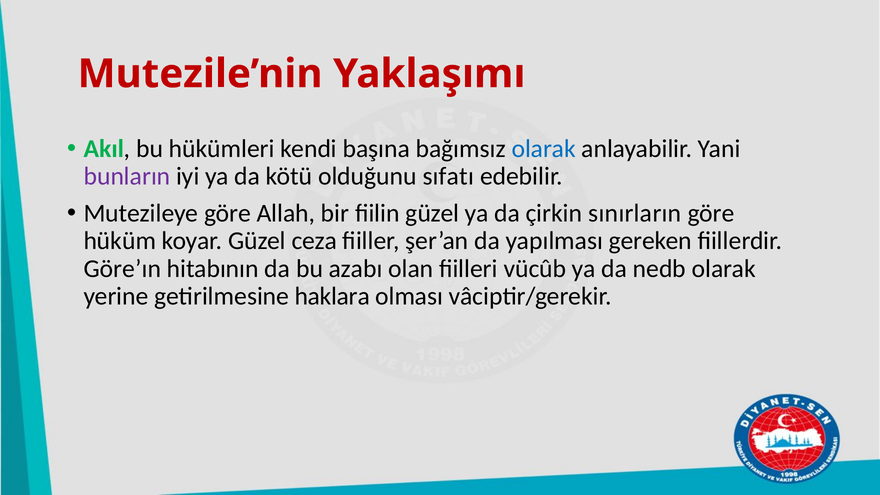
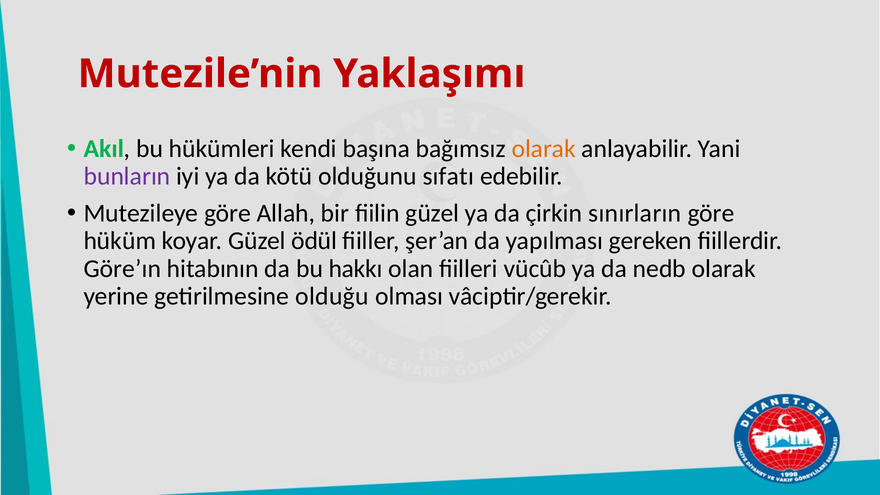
olarak colour: blue -> orange (544, 149)
ceza: ceza -> ödül (314, 241)
azabı: azabı -> hakkı (356, 269)
haklara: haklara -> olduğu (332, 296)
